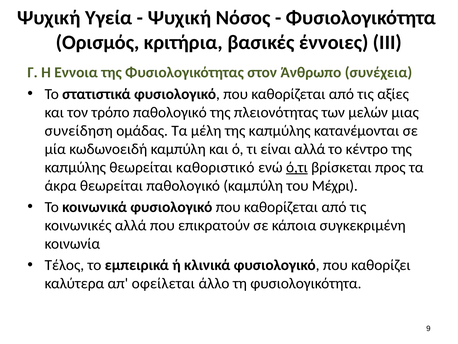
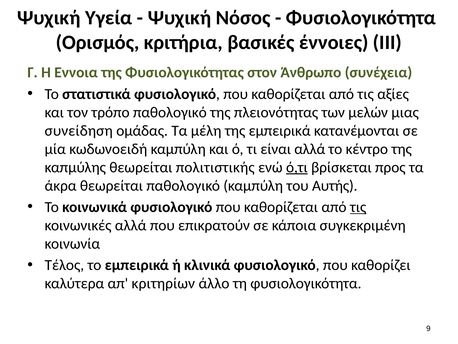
μέλη της καπμύλης: καπμύλης -> εμπειρικά (280, 130)
καθοριστικό: καθοριστικό -> πολιτιστικής (215, 167)
Μέχρι: Μέχρι -> Αυτής (335, 185)
τις underline: none -> present (358, 207)
οφείλεται: οφείλεται -> κριτηρίων (163, 283)
